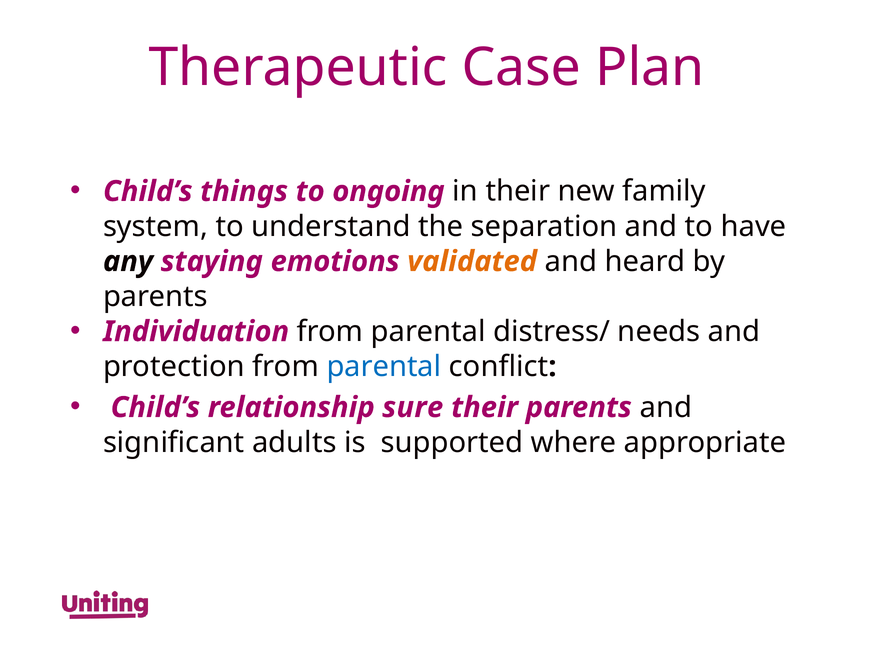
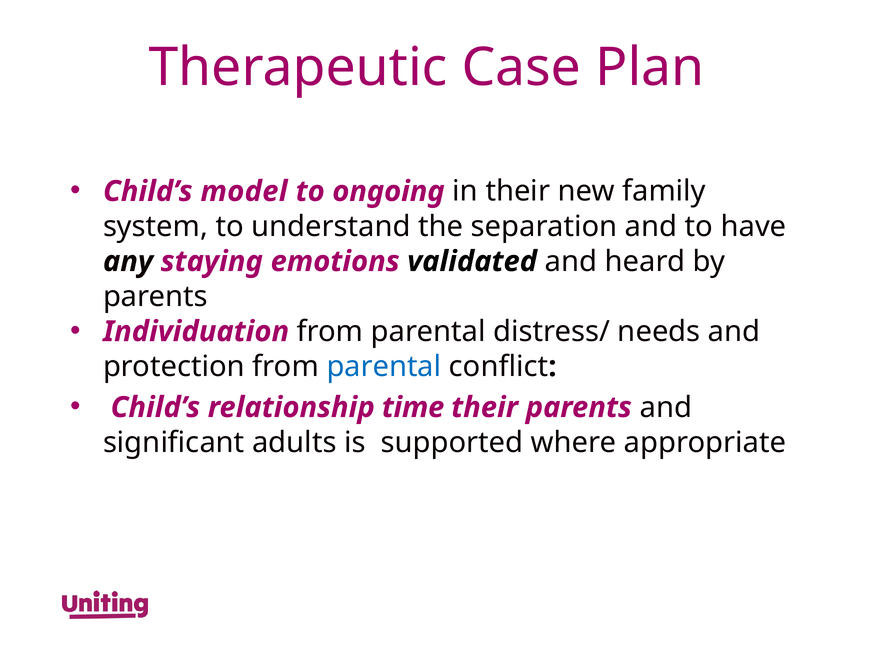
things: things -> model (244, 191)
validated colour: orange -> black (472, 261)
sure: sure -> time (413, 407)
